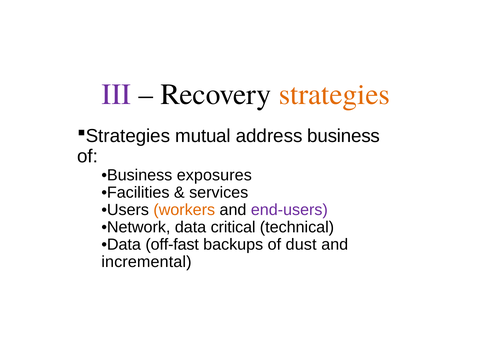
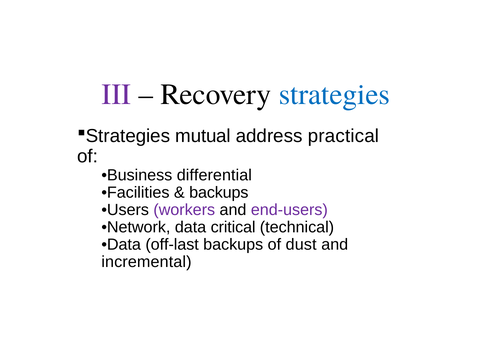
strategies colour: orange -> blue (334, 95)
address business: business -> practical (343, 136)
exposures: exposures -> differential (214, 175)
services: services -> backups (219, 193)
workers colour: orange -> purple (184, 210)
off-fast: off-fast -> off-last (172, 245)
